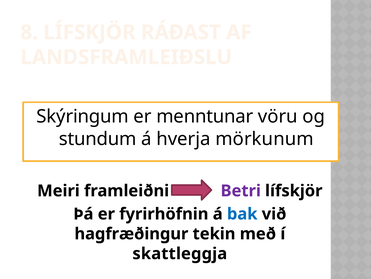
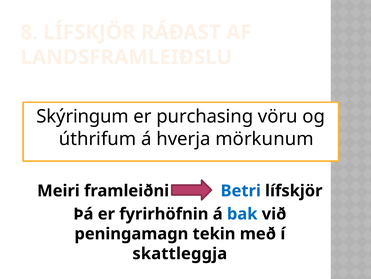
menntunar: menntunar -> purchasing (205, 116)
stundum: stundum -> úthrifum (98, 139)
Betri colour: purple -> blue (241, 190)
hagfræðingur: hagfræðingur -> peningamagn (131, 233)
